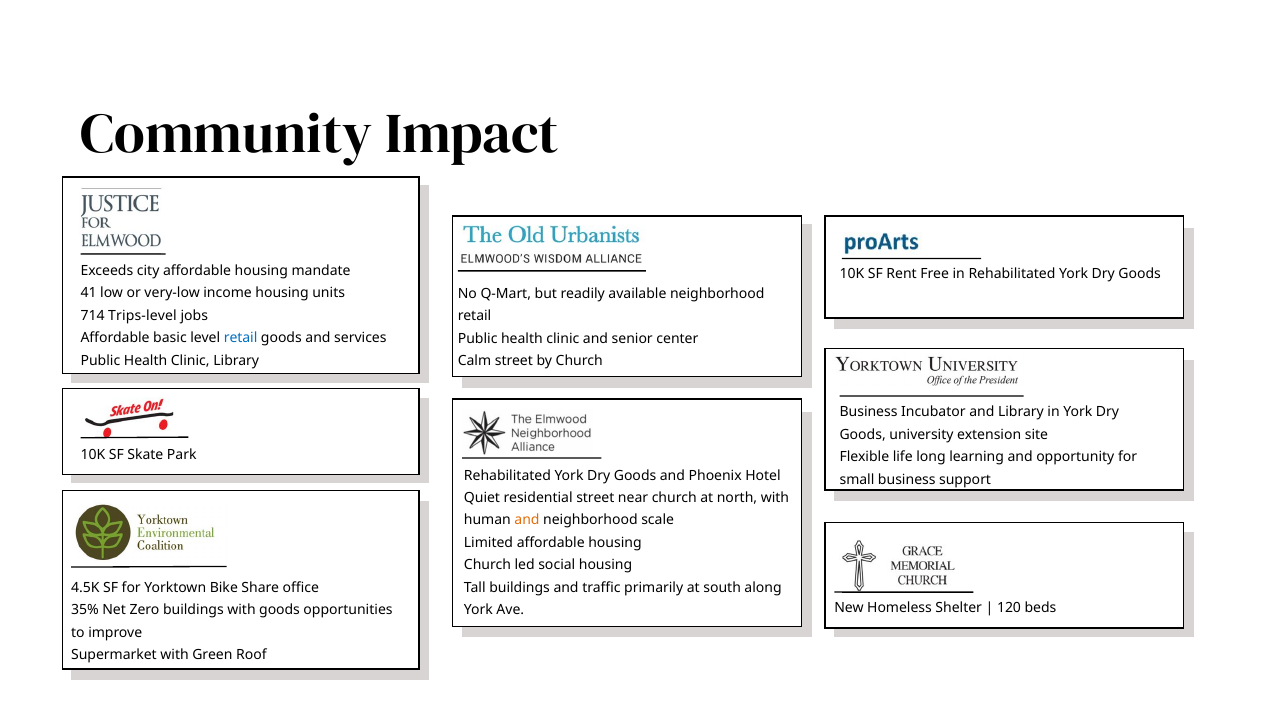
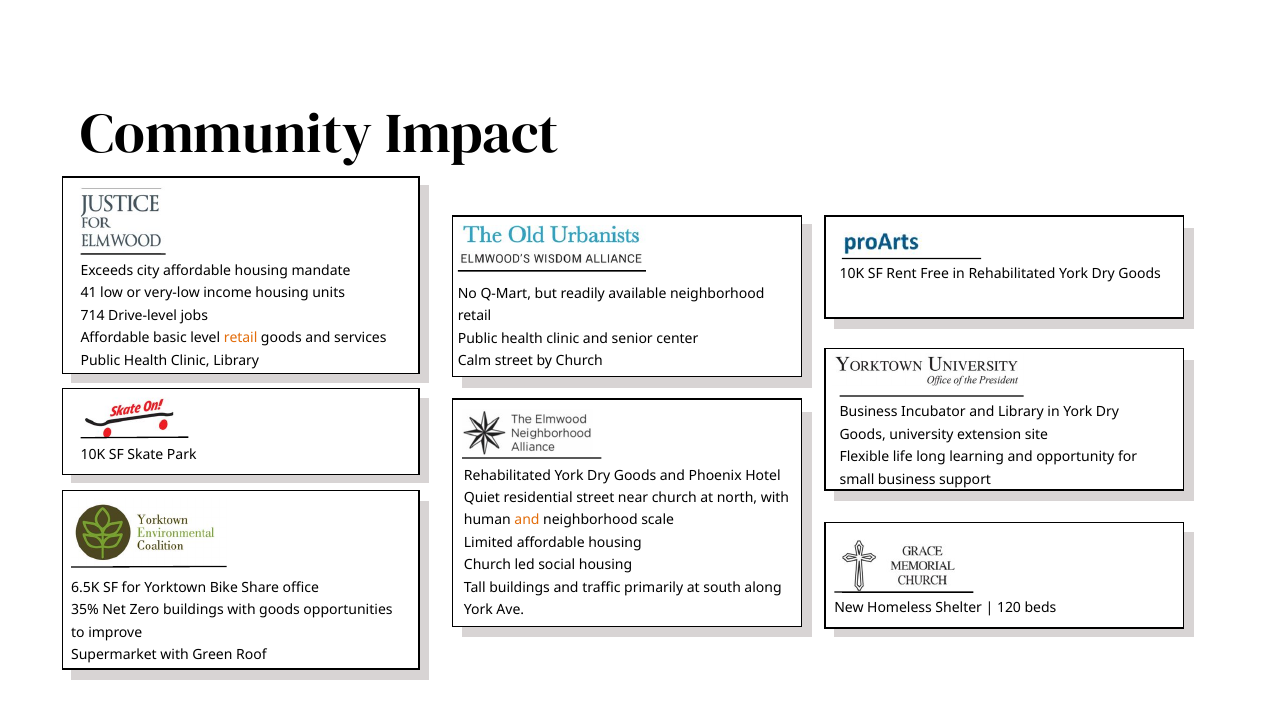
Trips-level: Trips-level -> Drive-level (143, 316)
retail colour: blue -> orange (241, 338)
4.5K: 4.5K -> 6.5K (85, 588)
